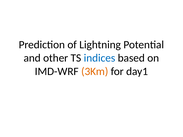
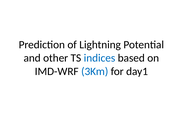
3Km colour: orange -> blue (95, 72)
